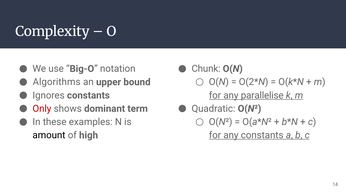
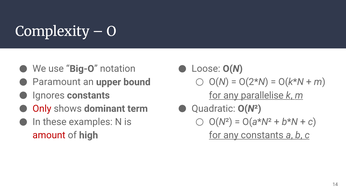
Chunk: Chunk -> Loose (206, 69)
Algorithms: Algorithms -> Paramount (57, 82)
amount colour: black -> red (49, 135)
